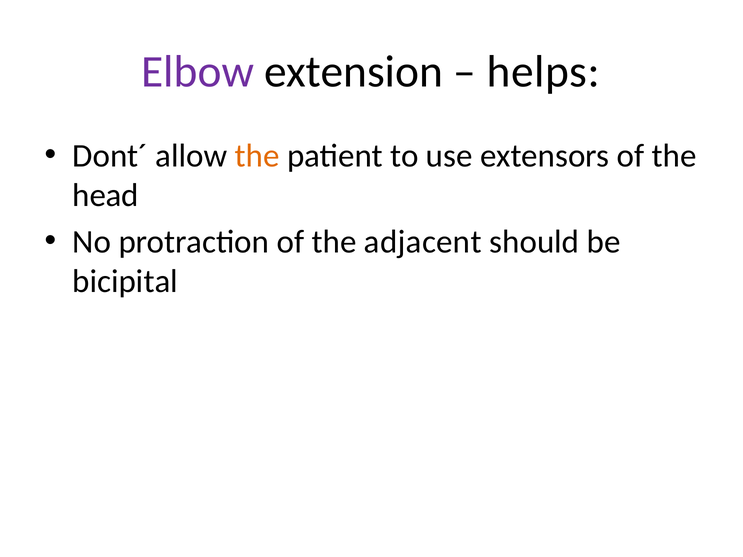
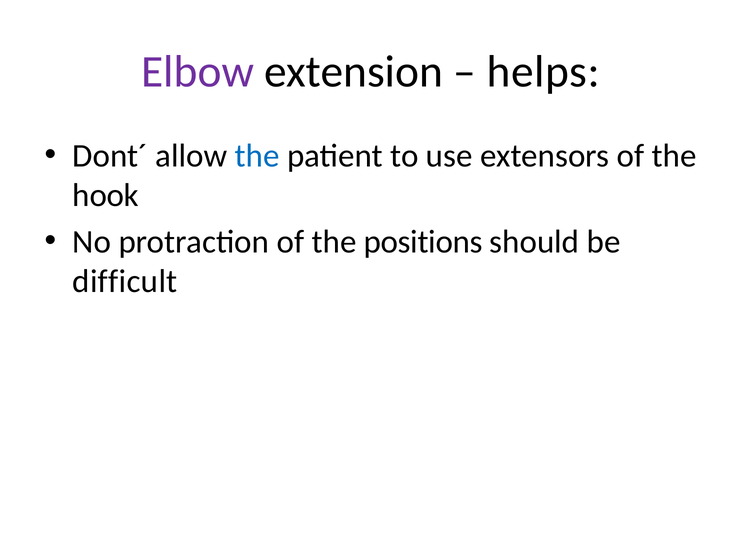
the colour: orange -> blue (257, 156)
head: head -> hook (106, 196)
adjacent: adjacent -> positions (423, 242)
bicipital: bicipital -> difficult (125, 281)
